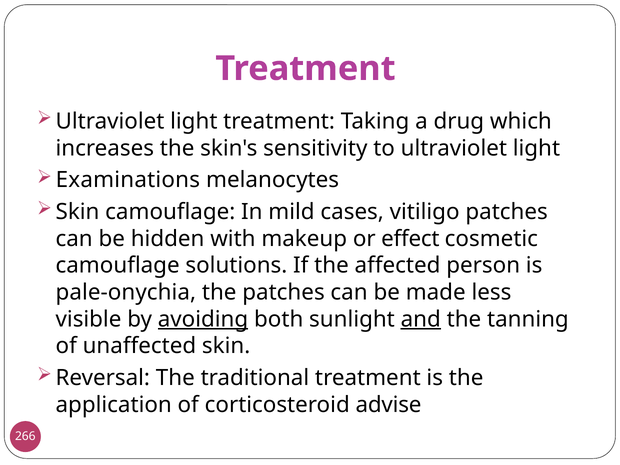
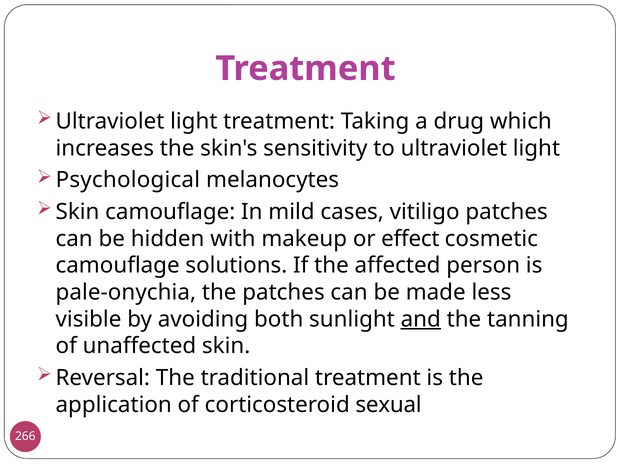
Examinations: Examinations -> Psychological (128, 180)
avoiding underline: present -> none (203, 319)
advise: advise -> sexual (388, 405)
